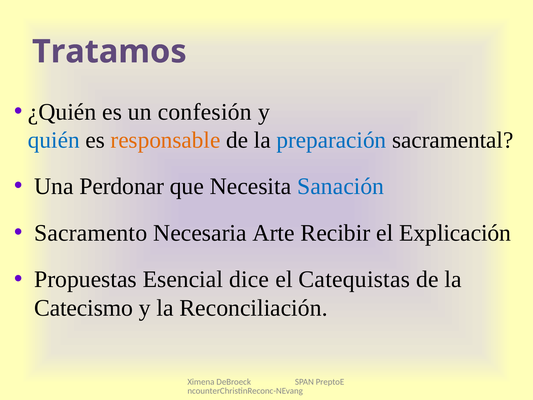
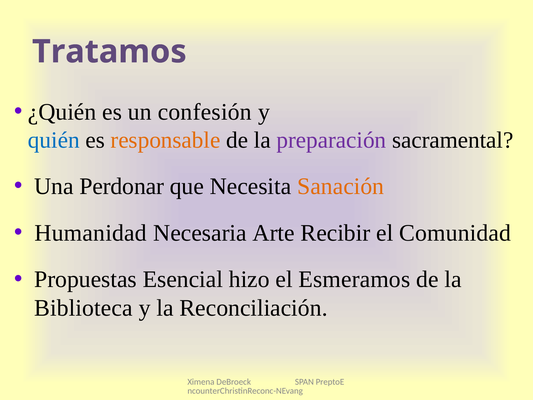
preparación colour: blue -> purple (331, 140)
Sanación colour: blue -> orange (341, 186)
Sacramento: Sacramento -> Humanidad (91, 233)
Explicación: Explicación -> Comunidad (455, 233)
dice: dice -> hizo (249, 279)
Catequistas: Catequistas -> Esmeramos (354, 279)
Catecismo: Catecismo -> Biblioteca (83, 308)
